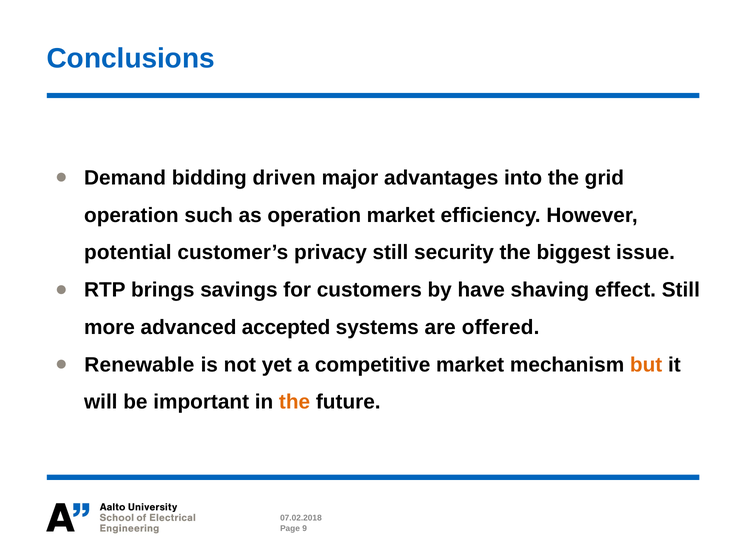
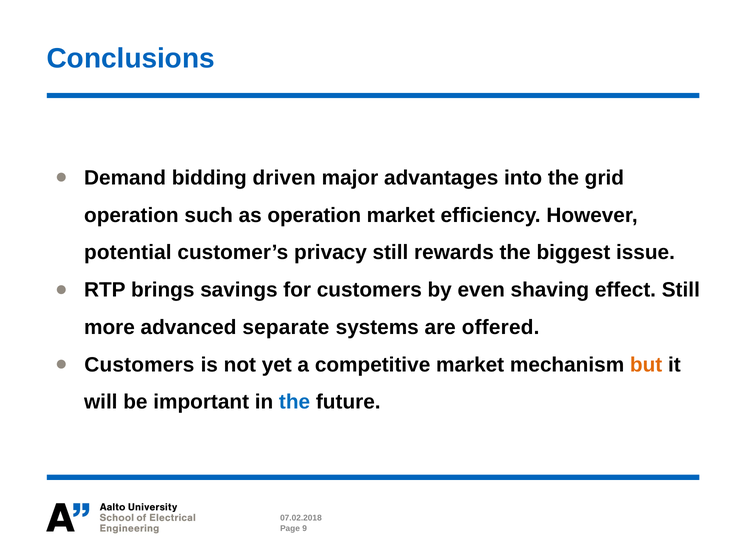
security: security -> rewards (454, 253)
have: have -> even (481, 290)
accepted: accepted -> separate (286, 327)
Renewable: Renewable -> Customers (139, 365)
the colour: orange -> blue (295, 402)
